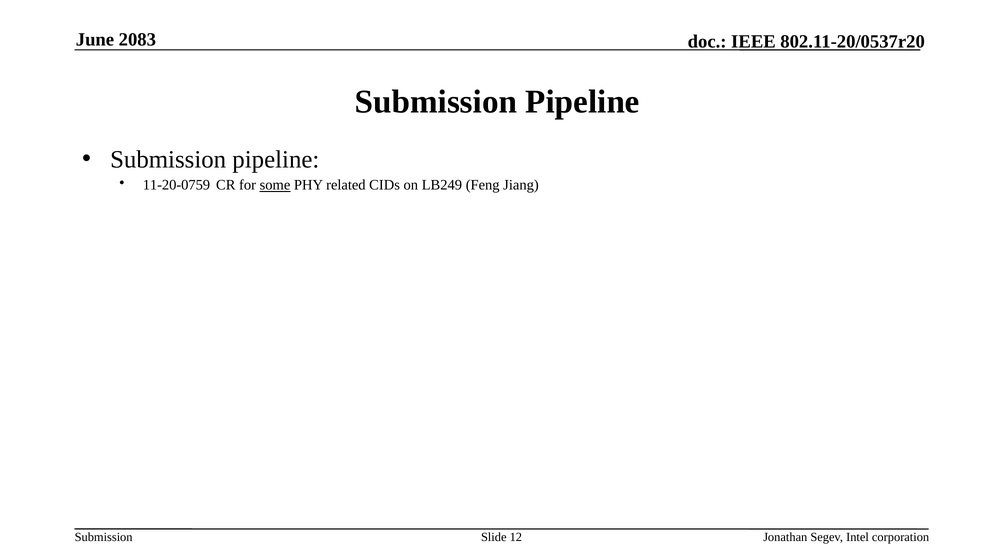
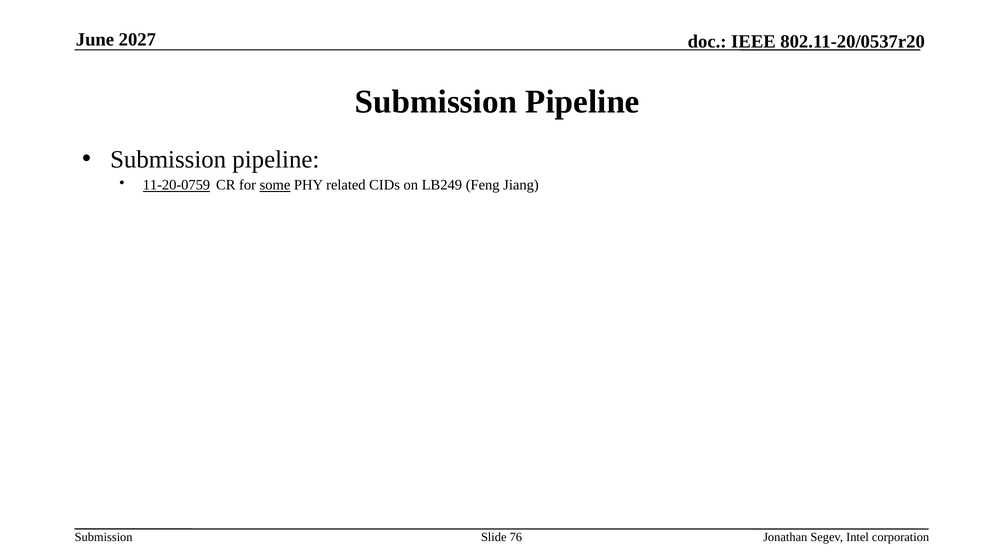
2083: 2083 -> 2027 (137, 40)
11-20-0759 underline: none -> present (176, 185)
12: 12 -> 76 (516, 537)
